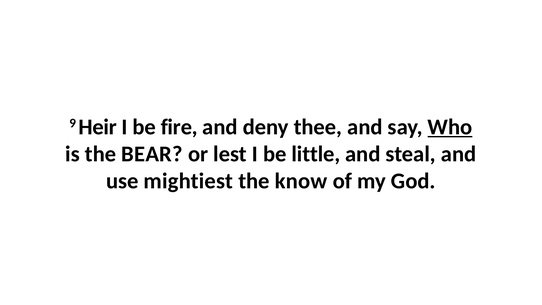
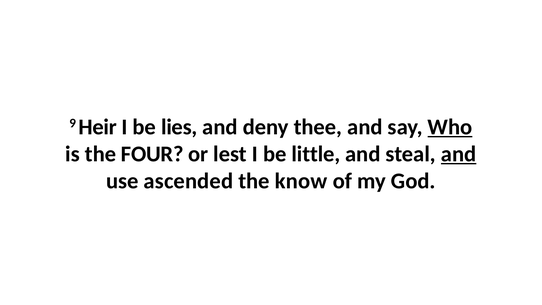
fire: fire -> lies (179, 127)
BEAR: BEAR -> FOUR (152, 154)
and underline: none -> present (459, 154)
mightiest: mightiest -> ascended (188, 181)
